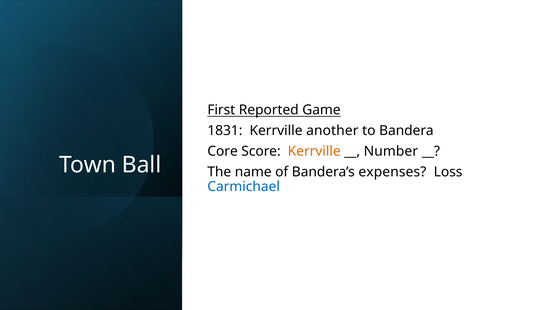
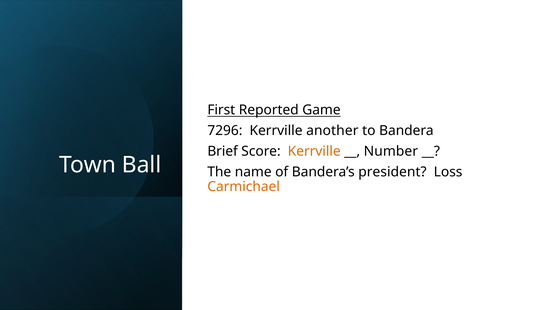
1831: 1831 -> 7296 (225, 130)
Core: Core -> Brief (223, 151)
expenses: expenses -> president (392, 172)
Carmichael colour: blue -> orange (244, 186)
